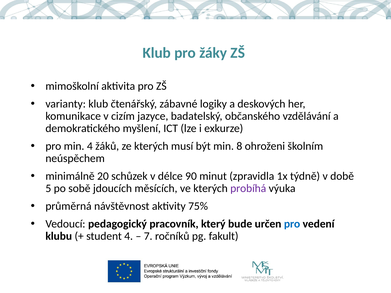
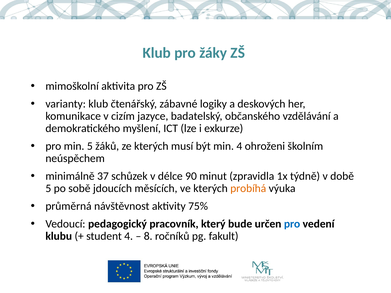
min 4: 4 -> 5 (90, 146)
min 8: 8 -> 4 (239, 146)
20: 20 -> 37 (103, 176)
probíhá colour: purple -> orange (248, 189)
7: 7 -> 8 (148, 236)
